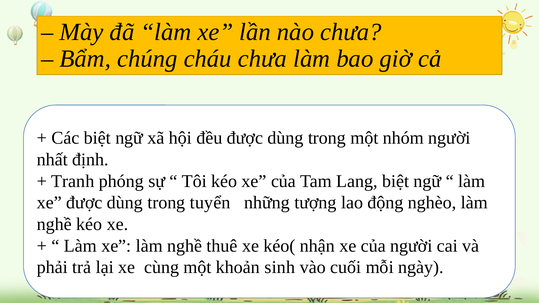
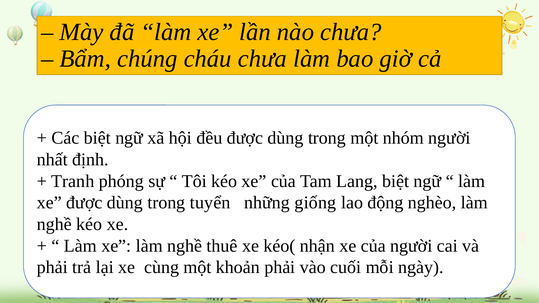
tượng: tượng -> giống (315, 203)
khoản sinh: sinh -> phải (280, 268)
